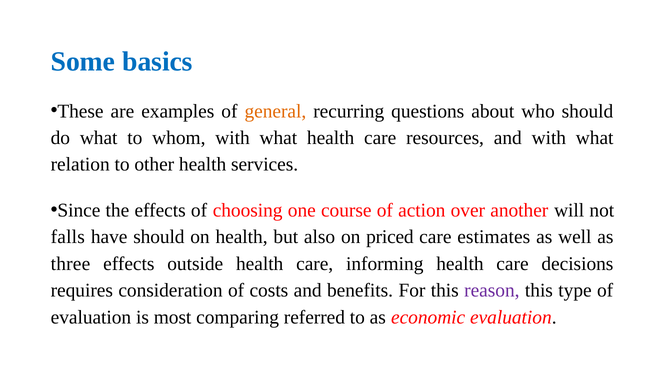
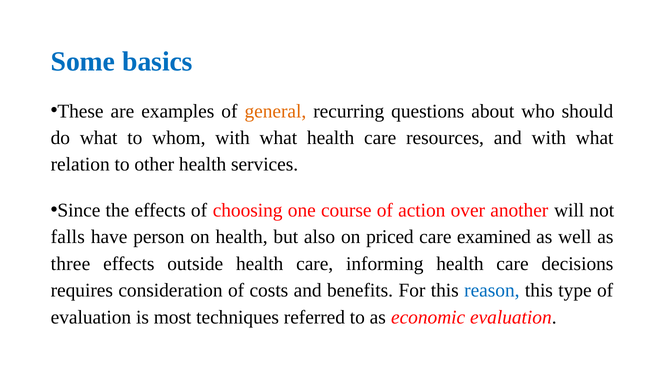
have should: should -> person (159, 237)
estimates: estimates -> examined (494, 237)
reason colour: purple -> blue (492, 291)
comparing: comparing -> techniques (238, 317)
